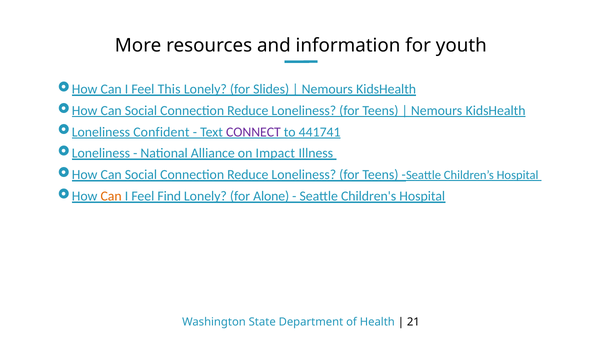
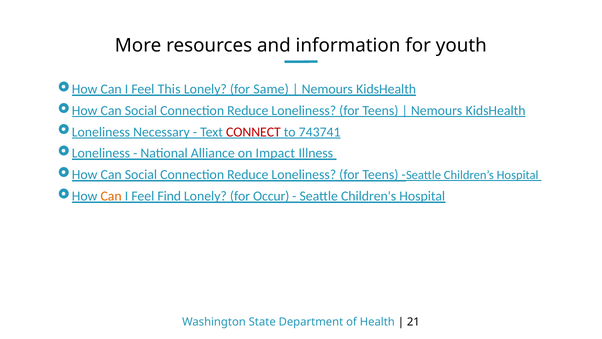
Slides: Slides -> Same (271, 89)
Confident: Confident -> Necessary (161, 132)
CONNECT colour: purple -> red (253, 132)
441741: 441741 -> 743741 (320, 132)
Alone: Alone -> Occur (271, 196)
